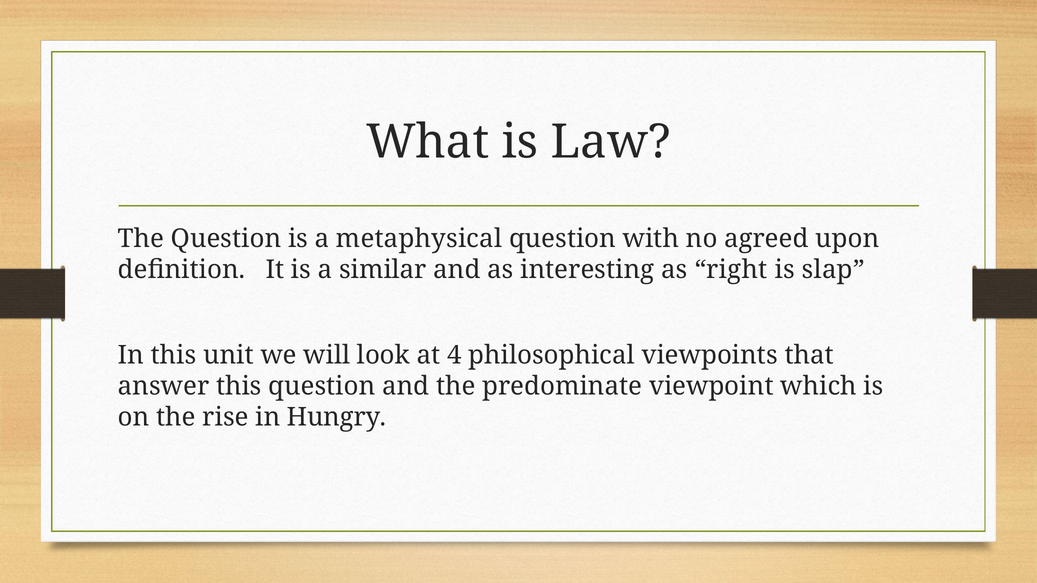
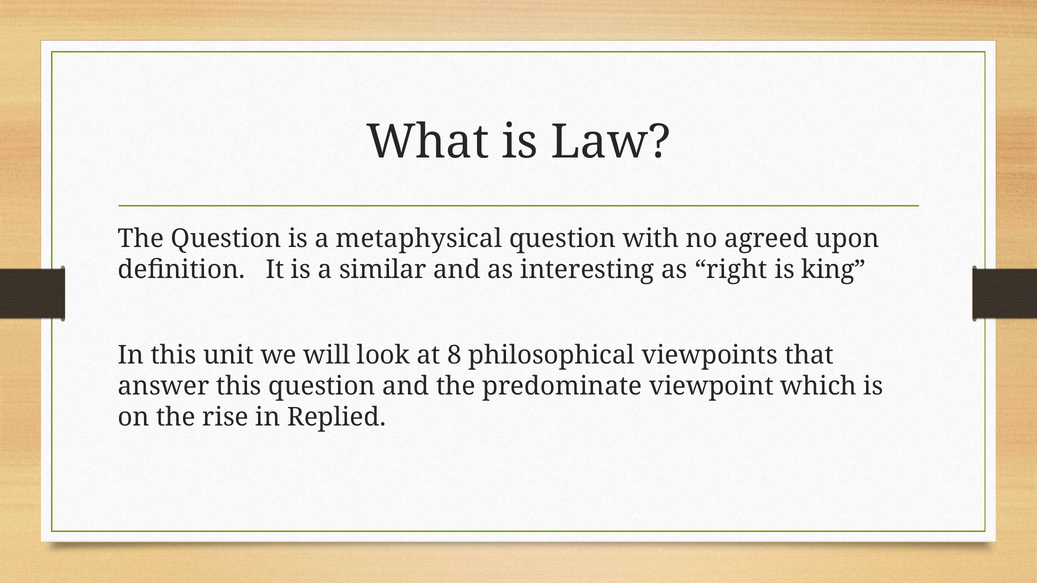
slap: slap -> king (834, 270)
4: 4 -> 8 (455, 355)
Hungry: Hungry -> Replied (337, 418)
